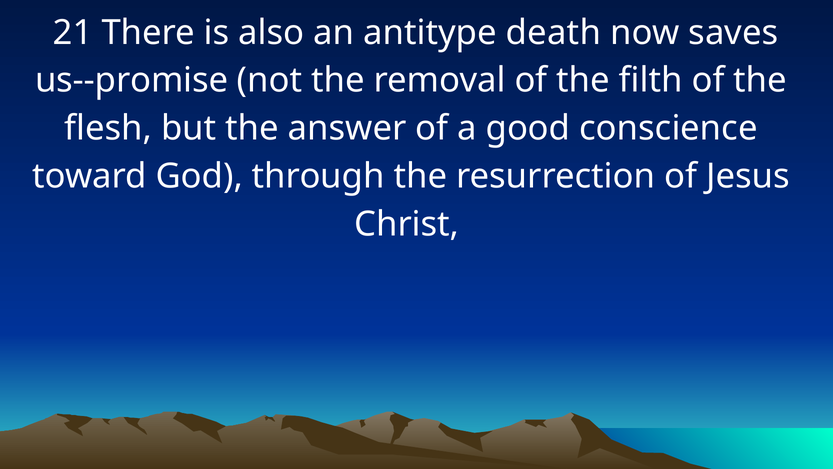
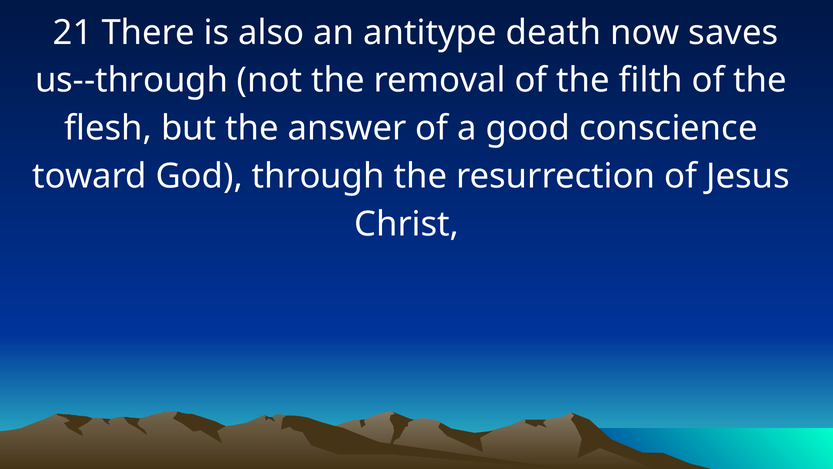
us--promise: us--promise -> us--through (132, 80)
